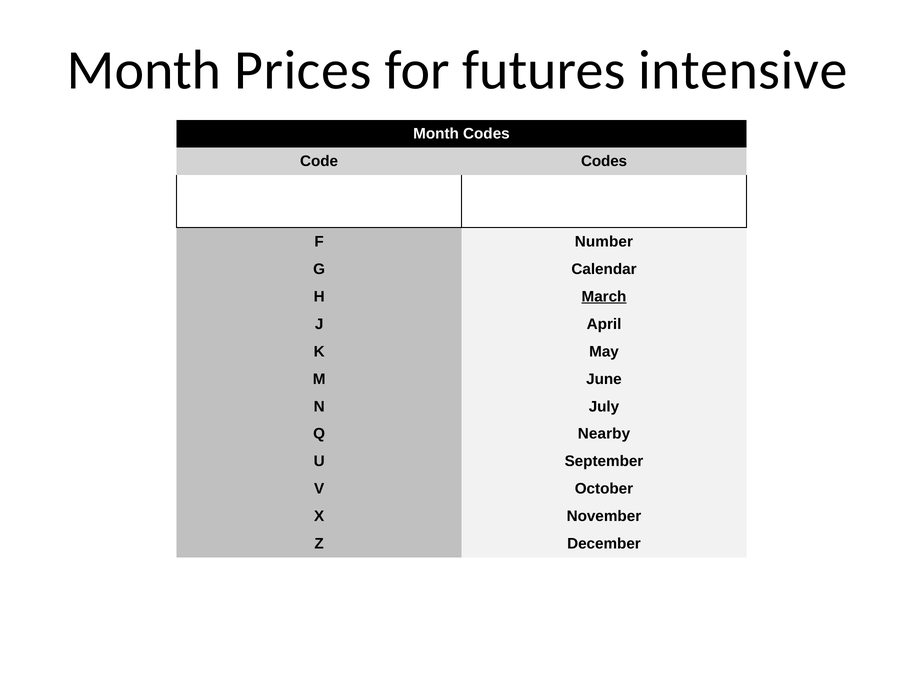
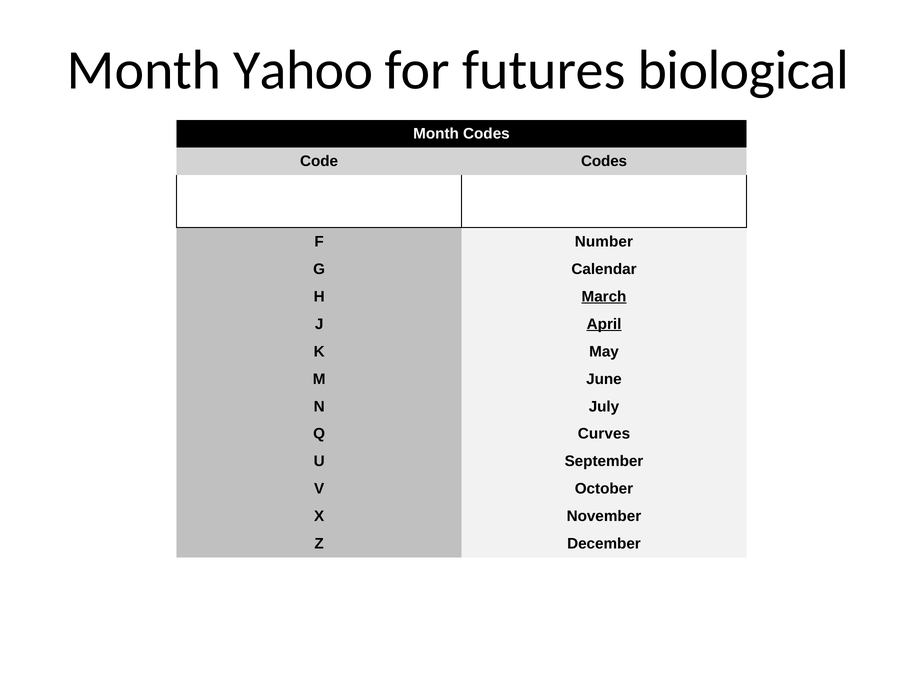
Prices: Prices -> Yahoo (303, 70)
intensive: intensive -> biological (743, 70)
April underline: none -> present (604, 324)
Nearby: Nearby -> Curves (604, 434)
